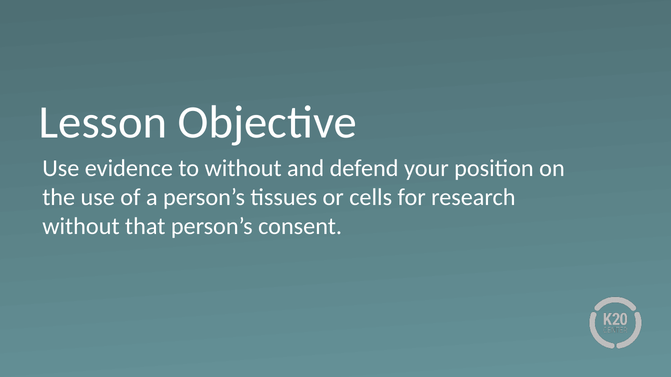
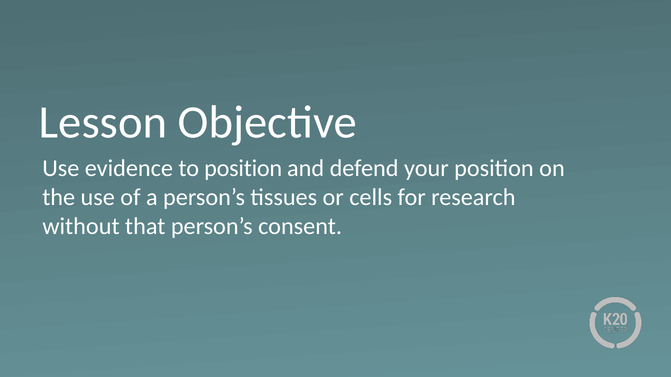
to without: without -> position (243, 168)
